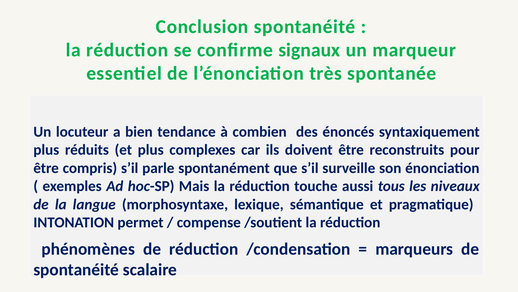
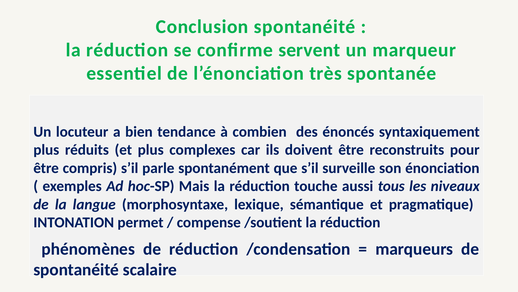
signaux: signaux -> servent (309, 50)
